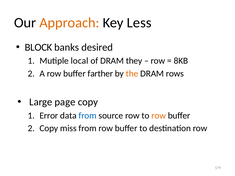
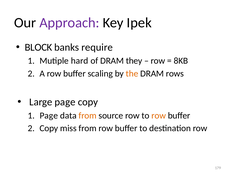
Approach colour: orange -> purple (69, 23)
Less: Less -> Ipek (139, 23)
desired: desired -> require (97, 47)
local: local -> hard (80, 61)
farther: farther -> scaling (100, 74)
Error: Error -> Page (49, 116)
from colour: blue -> orange (88, 116)
